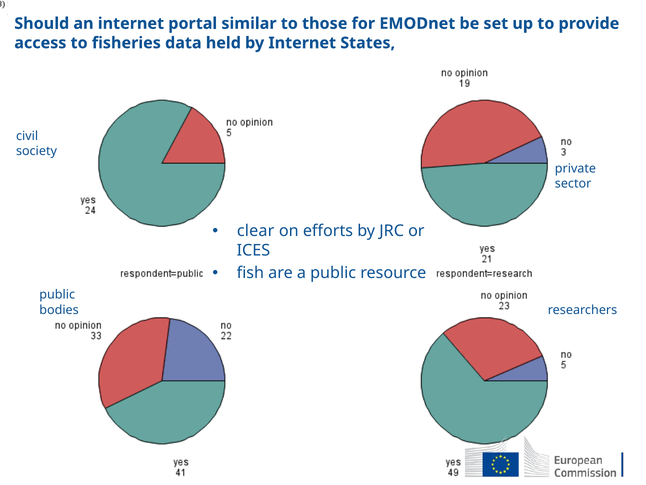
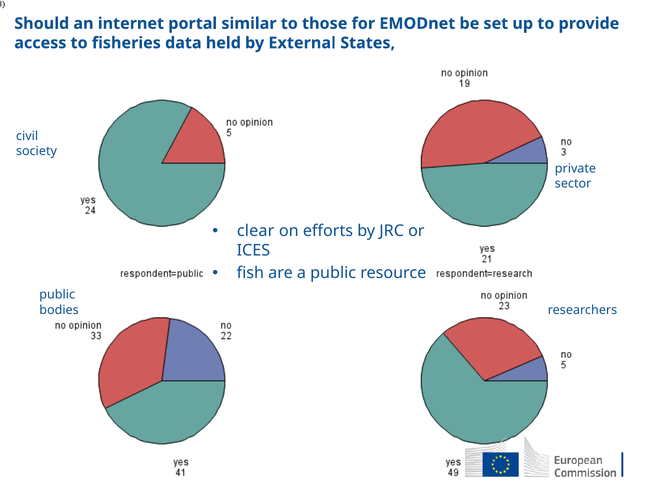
by Internet: Internet -> External (302, 43)
